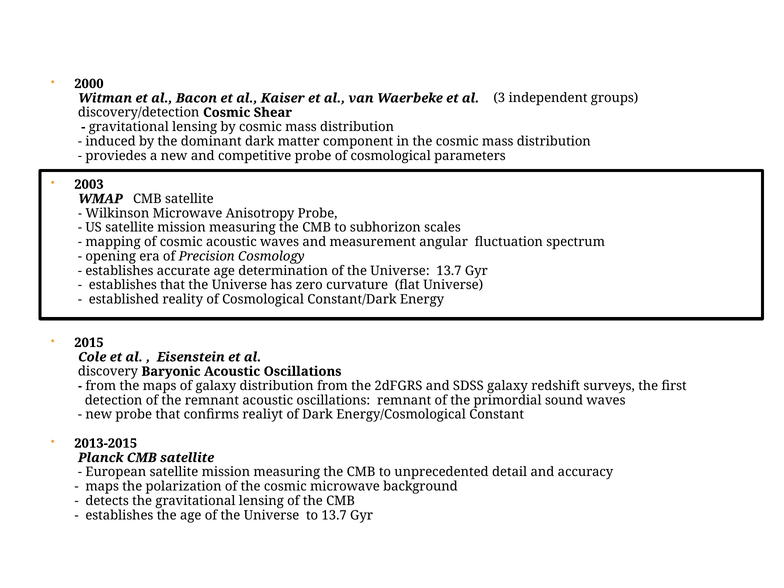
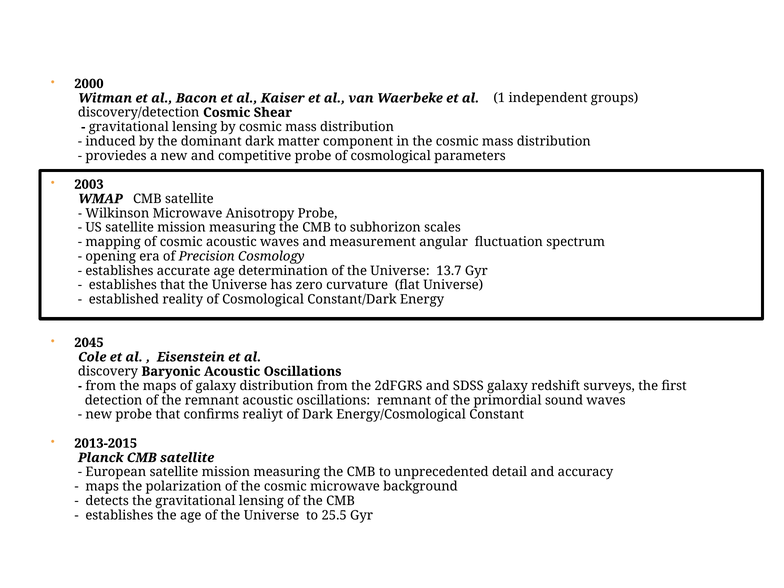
3: 3 -> 1 (499, 98)
2015: 2015 -> 2045 (89, 343)
to 13.7: 13.7 -> 25.5 (334, 515)
